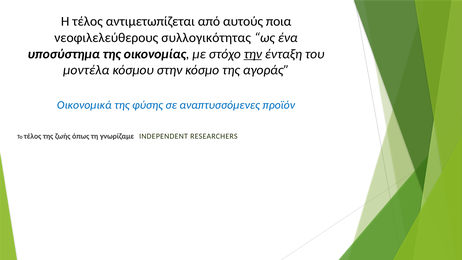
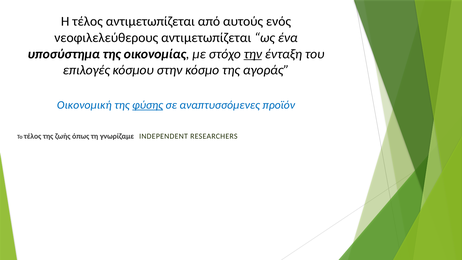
ποια: ποια -> ενός (279, 22)
νεοφιλελεύθερους συλλογικότητας: συλλογικότητας -> αντιμετωπίζεται (206, 38)
μοντέλα: μοντέλα -> επιλογές (86, 70)
Οικονομικά: Οικονομικά -> Οικονομική (84, 105)
φύσης underline: none -> present (148, 105)
